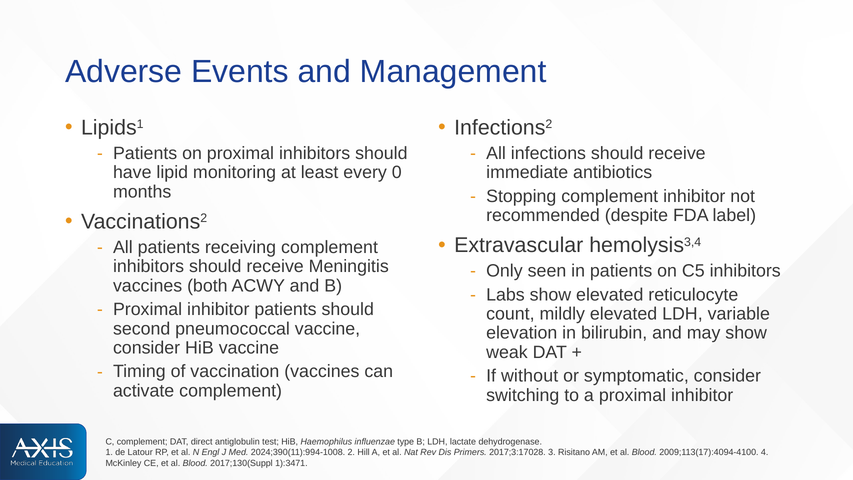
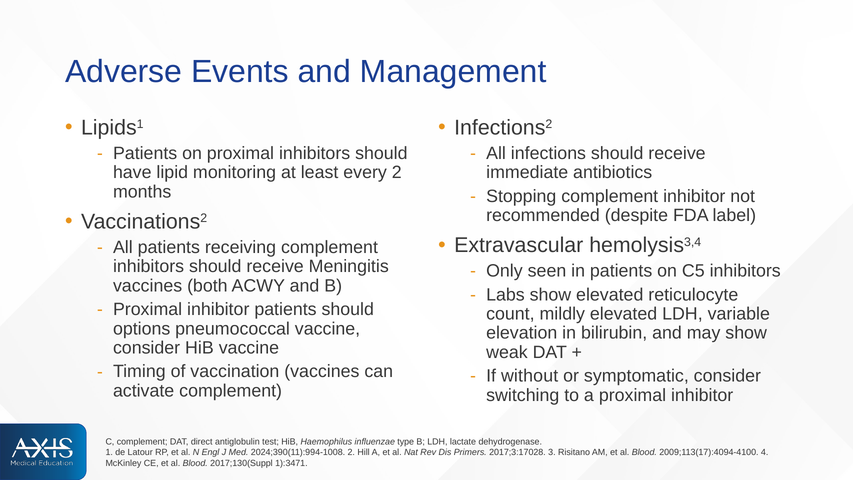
every 0: 0 -> 2 (397, 172)
second: second -> options (142, 329)
